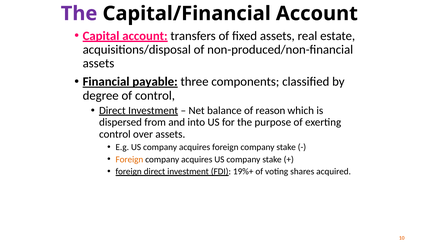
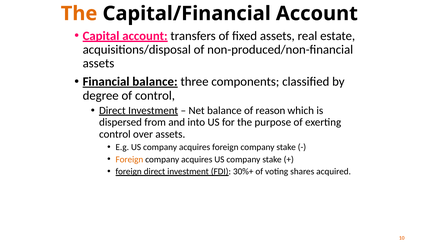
The colour: purple -> orange (79, 14)
Financial payable: payable -> balance (155, 82)
19%+: 19%+ -> 30%+ (243, 172)
